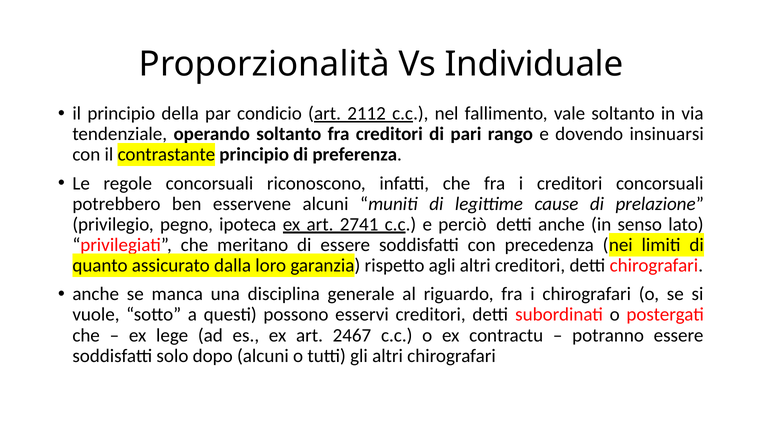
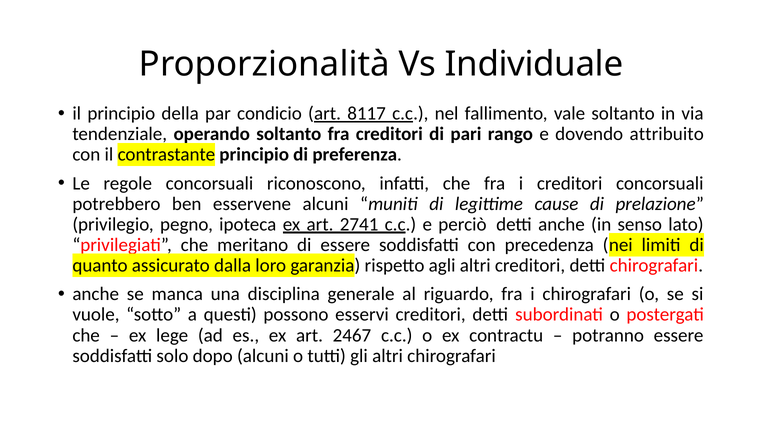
2112: 2112 -> 8117 (367, 113)
insinuarsi: insinuarsi -> attribuito (667, 134)
